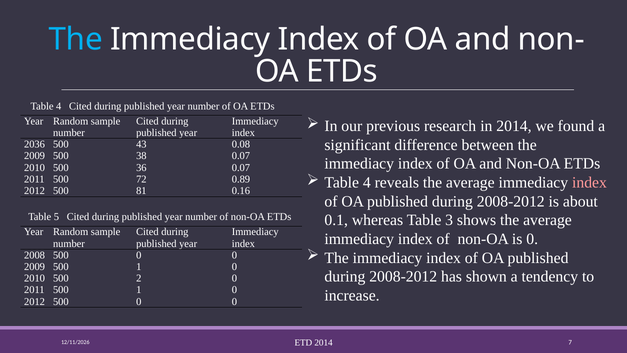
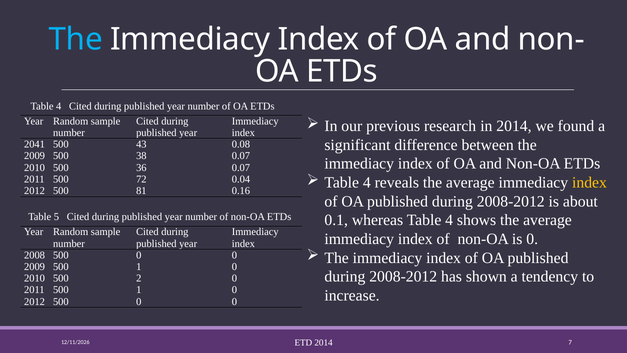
2036: 2036 -> 2041 (35, 144)
index colour: pink -> yellow (589, 182)
0.89: 0.89 -> 0.04 (241, 179)
whereas Table 3: 3 -> 4 (449, 220)
